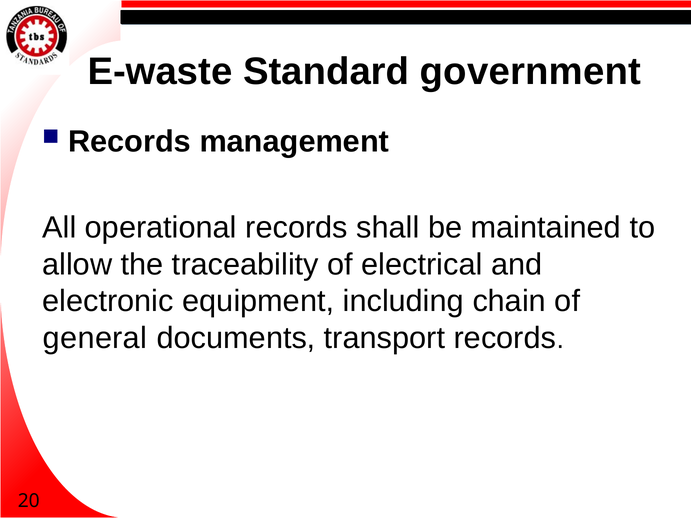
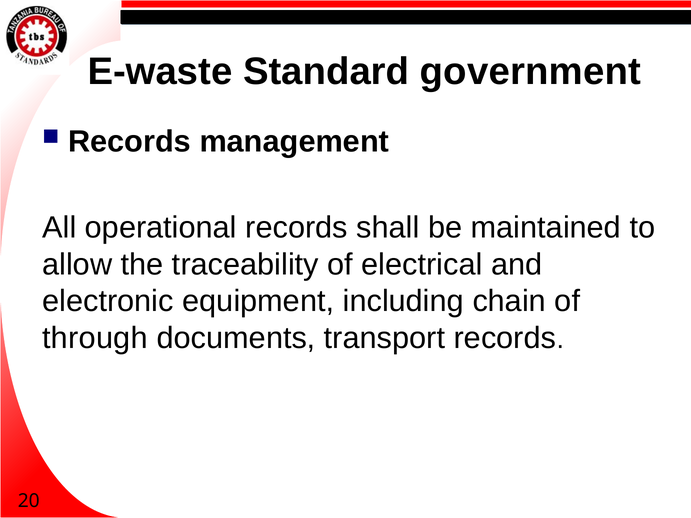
general: general -> through (95, 338)
